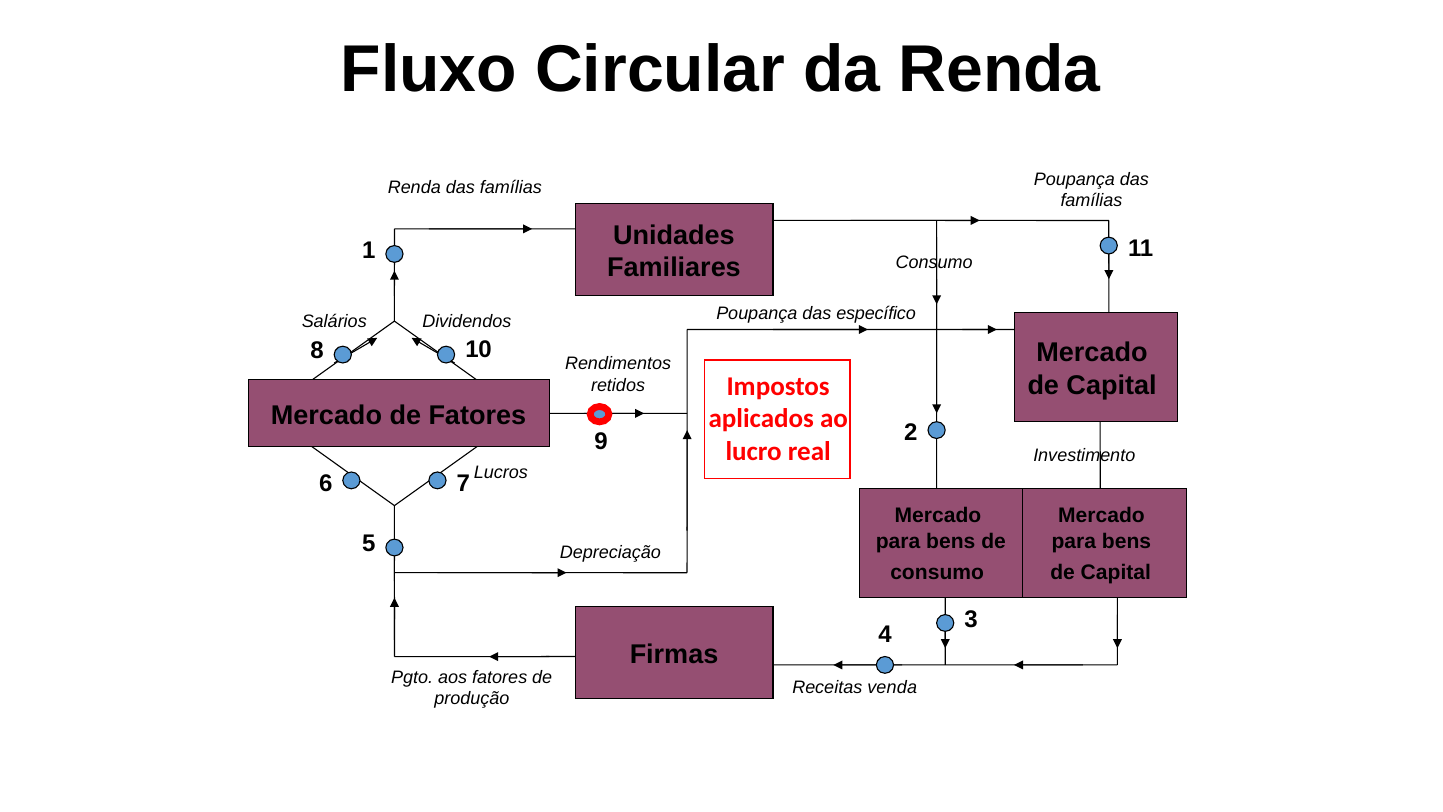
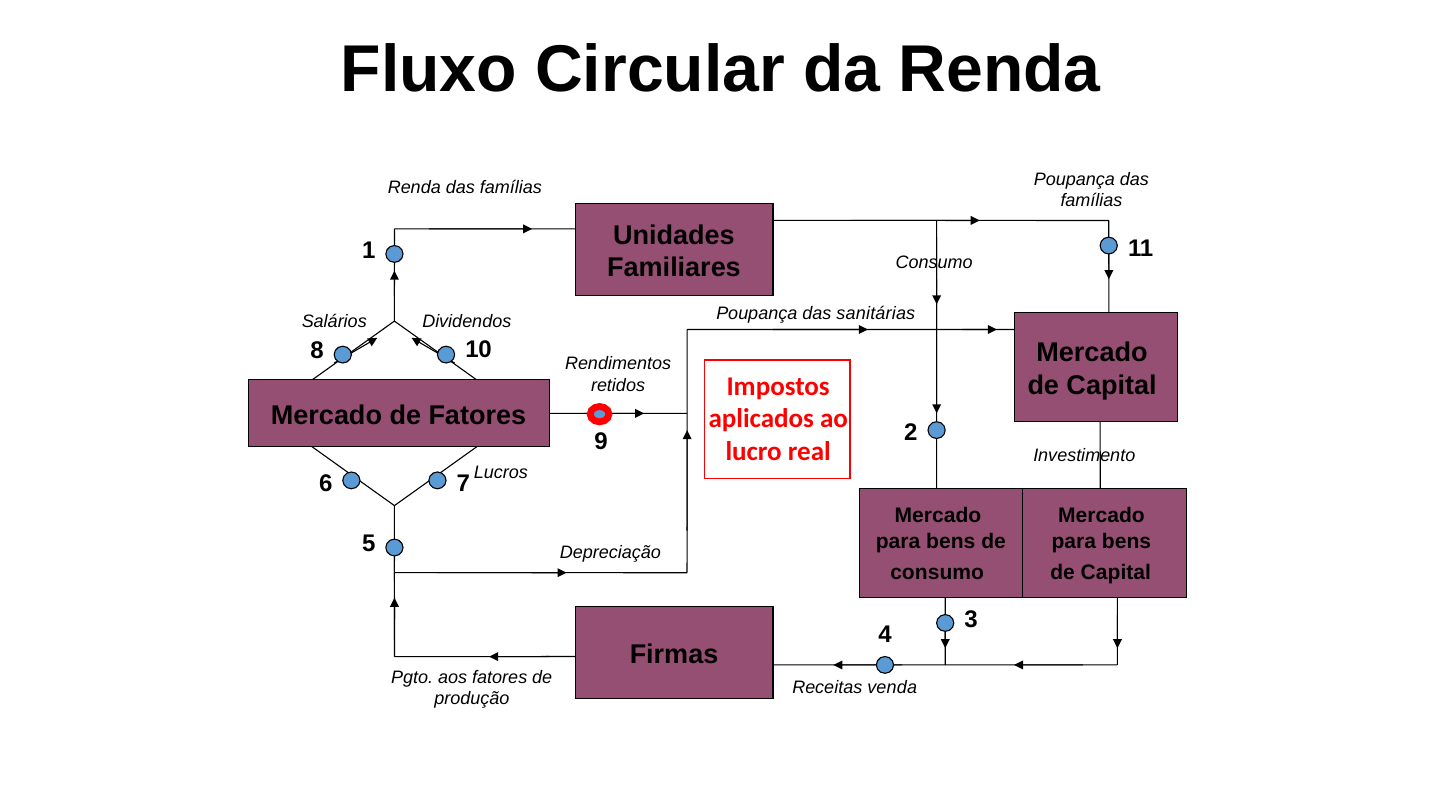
específico: específico -> sanitárias (876, 313)
